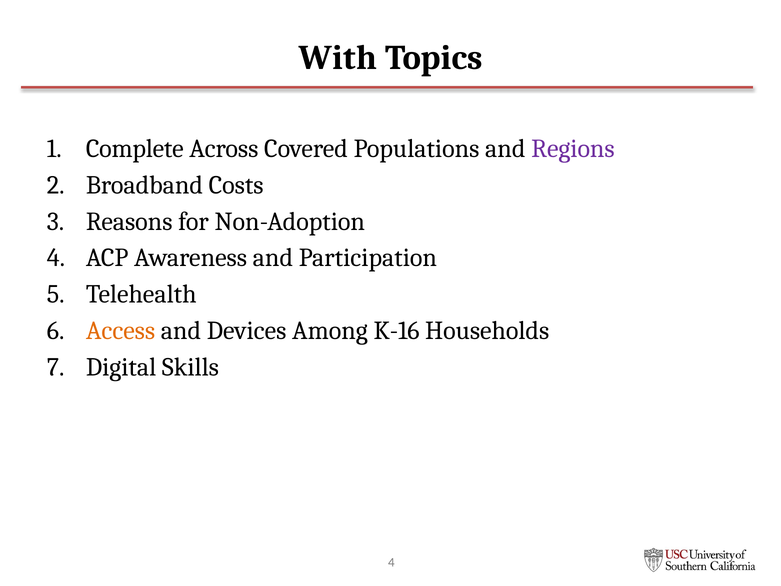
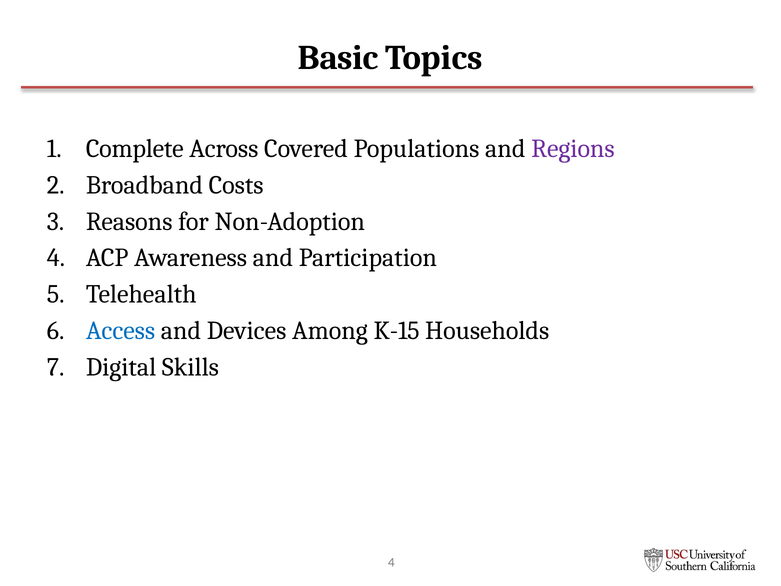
With: With -> Basic (338, 58)
Access colour: orange -> blue (121, 331)
K-16: K-16 -> K-15 (397, 331)
